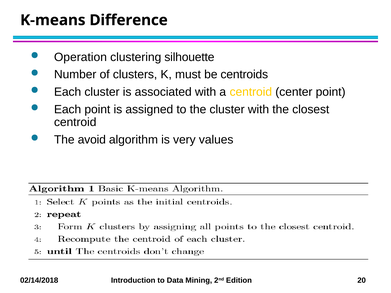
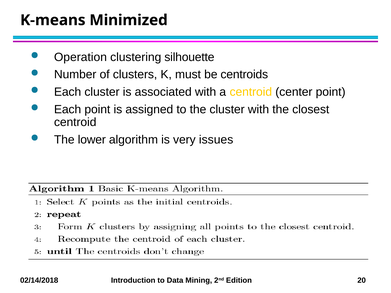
Difference: Difference -> Minimized (129, 20)
avoid: avoid -> lower (92, 140)
values: values -> issues (216, 140)
